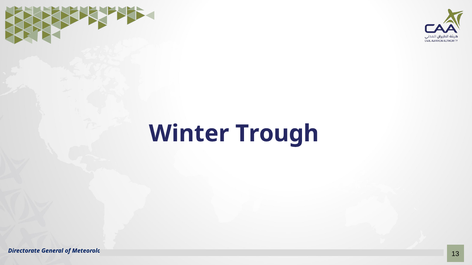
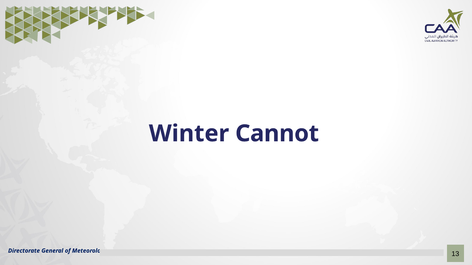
Trough: Trough -> Cannot (277, 134)
